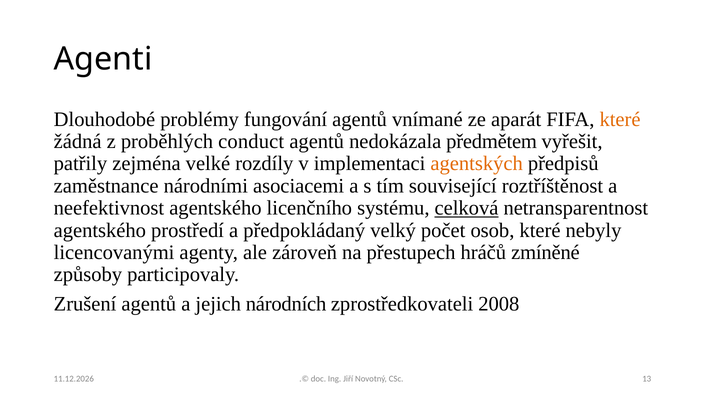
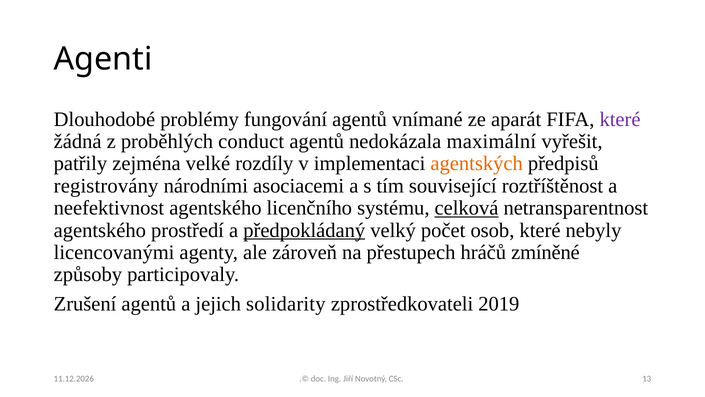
které colour: orange -> purple (620, 119)
předmětem: předmětem -> maximální (491, 141)
zaměstnance: zaměstnance -> registrovány (106, 186)
předpokládaný underline: none -> present (304, 230)
národních: národních -> solidarity (286, 304)
2008: 2008 -> 2019 (499, 304)
